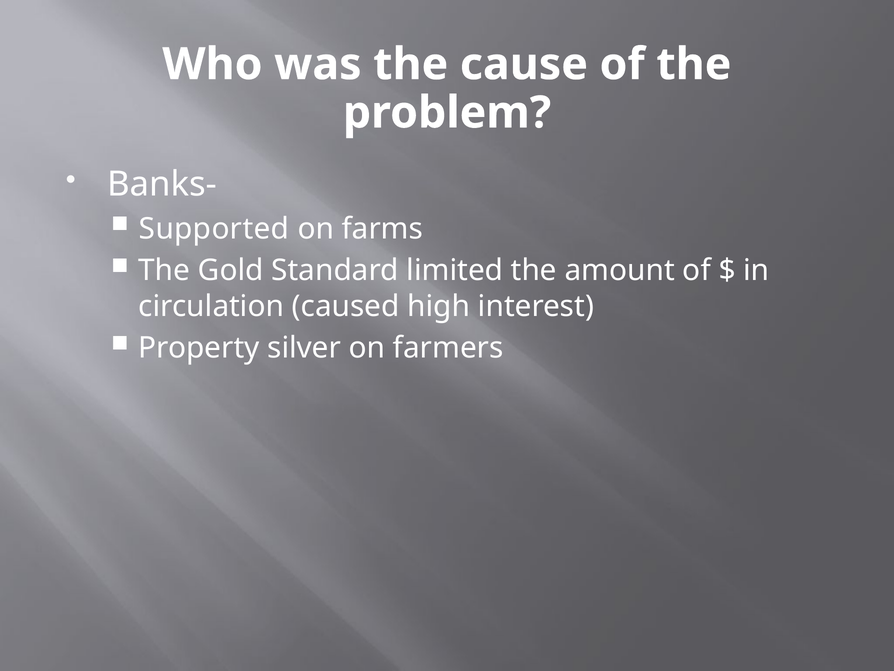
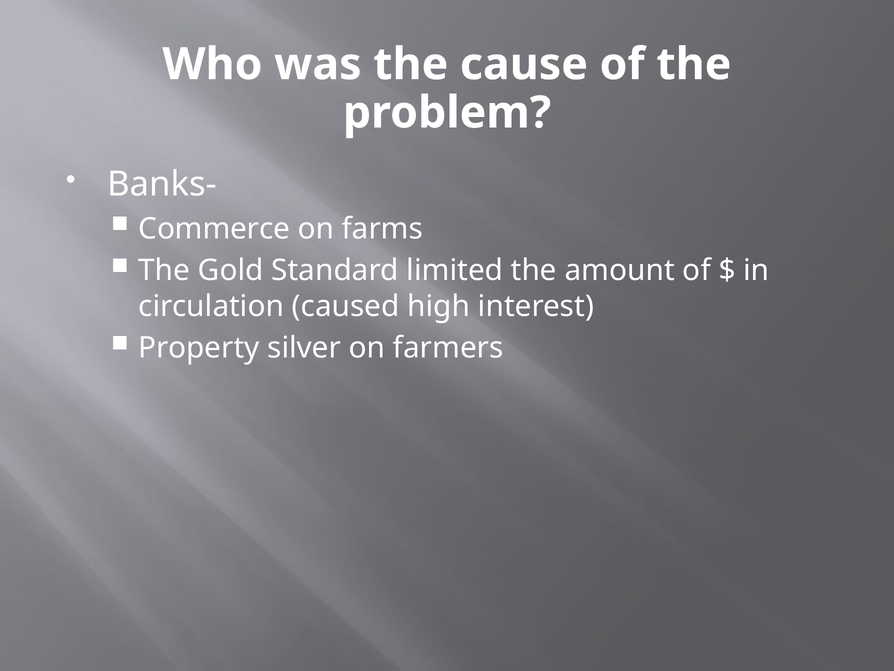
Supported: Supported -> Commerce (214, 229)
